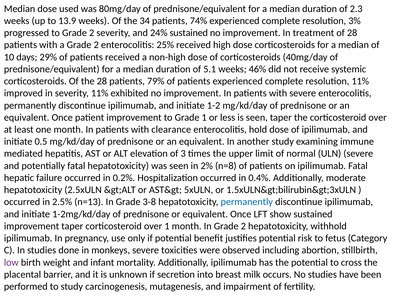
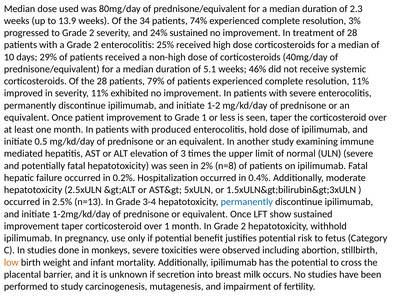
clearance: clearance -> produced (171, 129)
3-8: 3-8 -> 3-4 (149, 202)
low colour: purple -> orange (11, 262)
